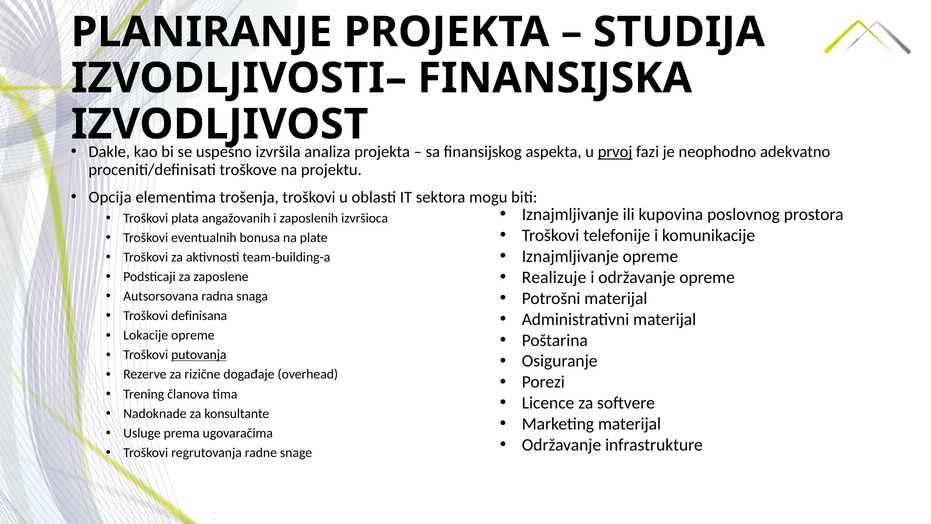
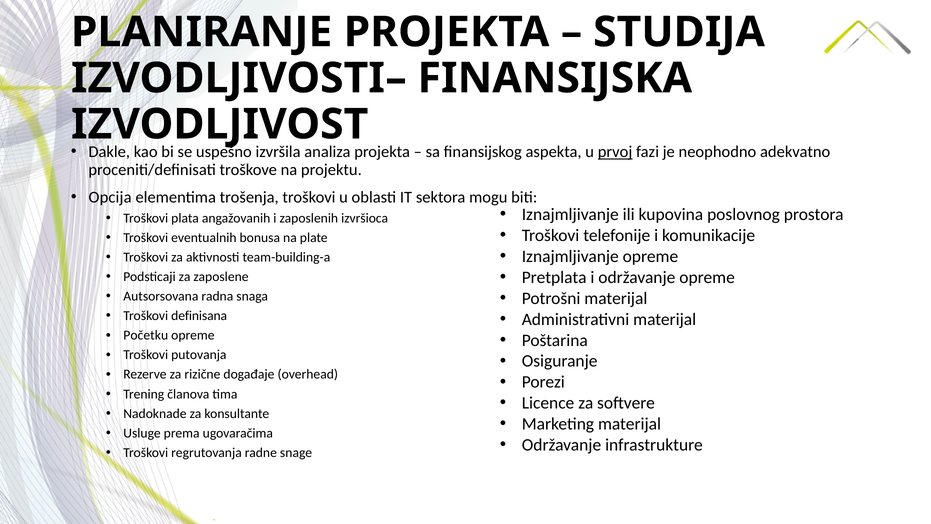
Realizuje: Realizuje -> Pretplata (554, 277)
Lokacije: Lokacije -> Početku (146, 335)
putovanja underline: present -> none (199, 355)
